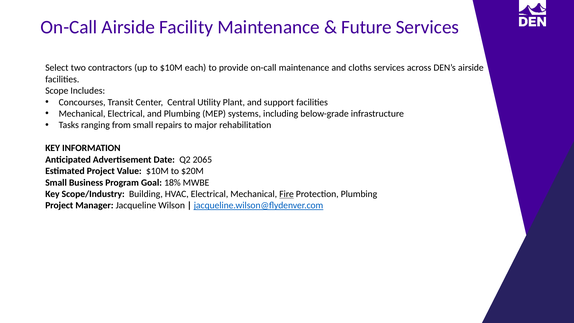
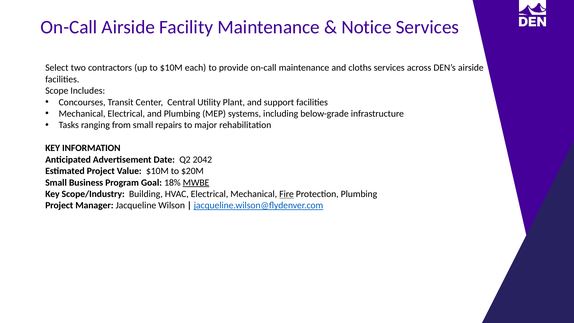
Future: Future -> Notice (367, 27)
2065: 2065 -> 2042 (202, 160)
MWBE underline: none -> present (196, 182)
